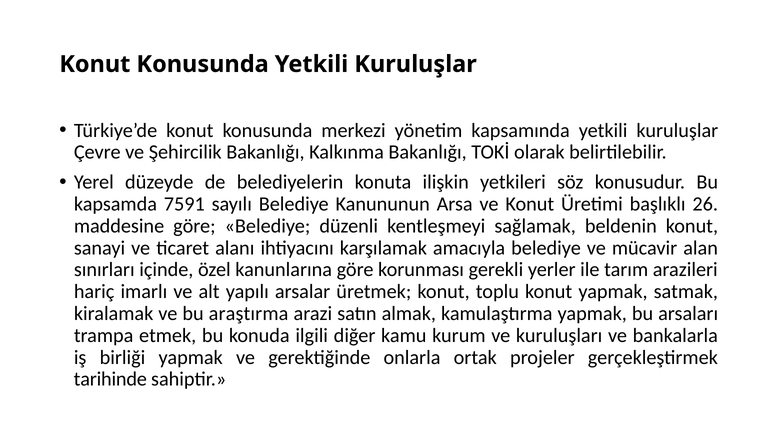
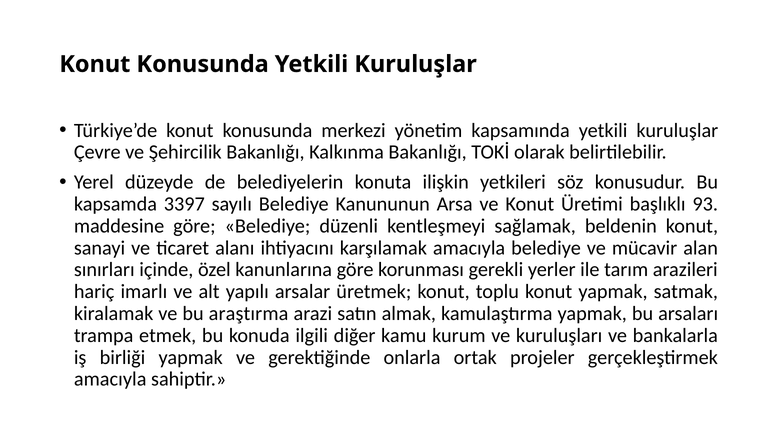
7591: 7591 -> 3397 (184, 204)
26: 26 -> 93 (705, 204)
tarihinde: tarihinde -> amacıyla (110, 379)
